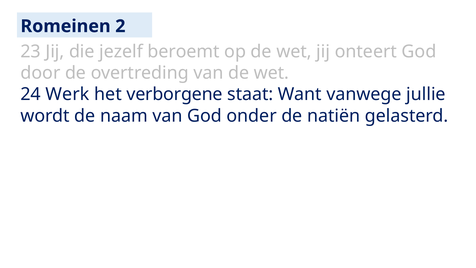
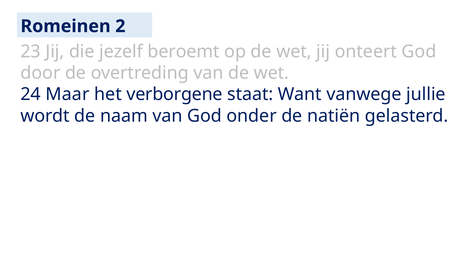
Werk: Werk -> Maar (68, 94)
